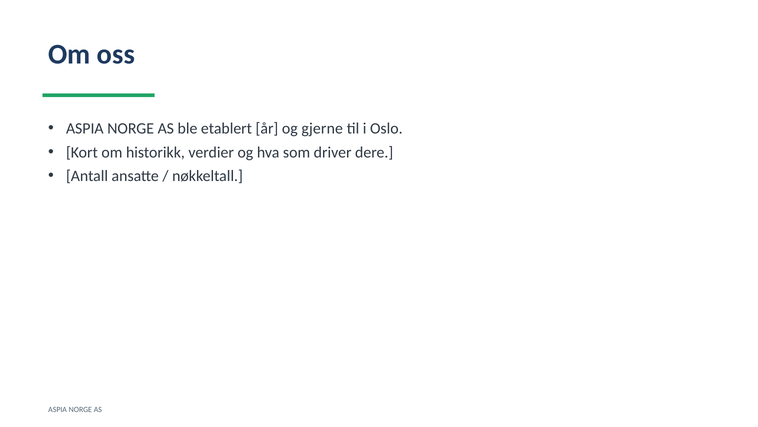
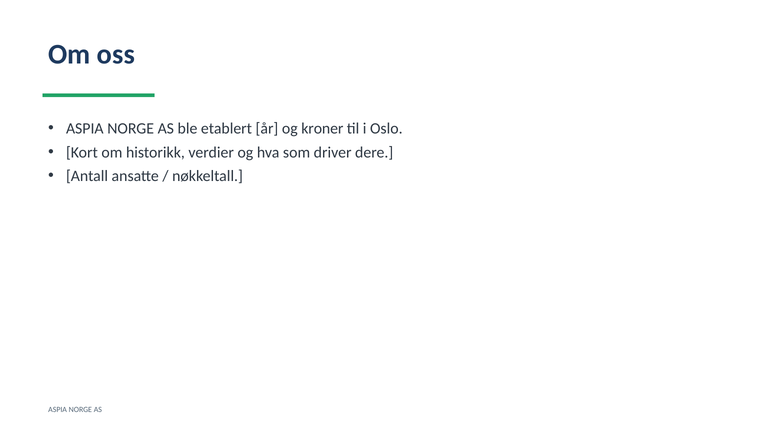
gjerne: gjerne -> kroner (322, 128)
